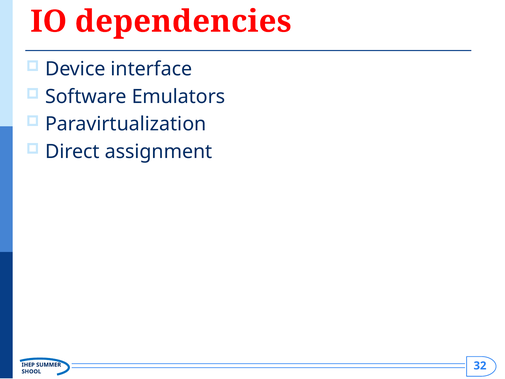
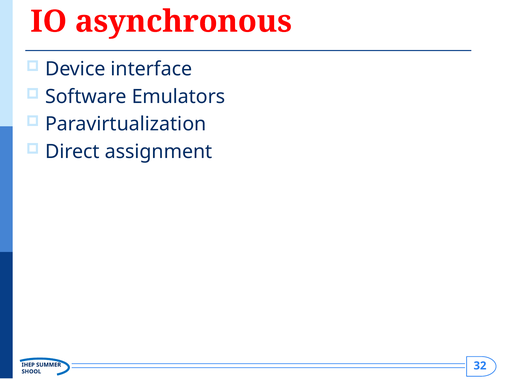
dependencies: dependencies -> asynchronous (183, 22)
